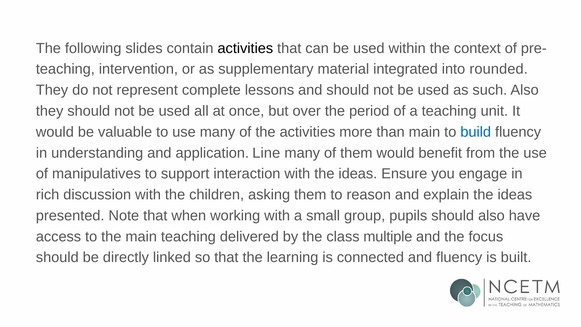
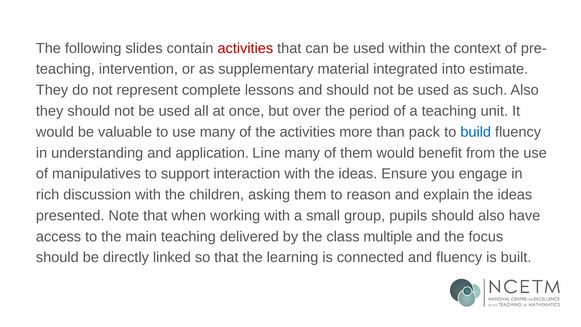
activities colour: black -> red (245, 48)
rounded: rounded -> estimate (499, 69)
than main: main -> pack (424, 132)
